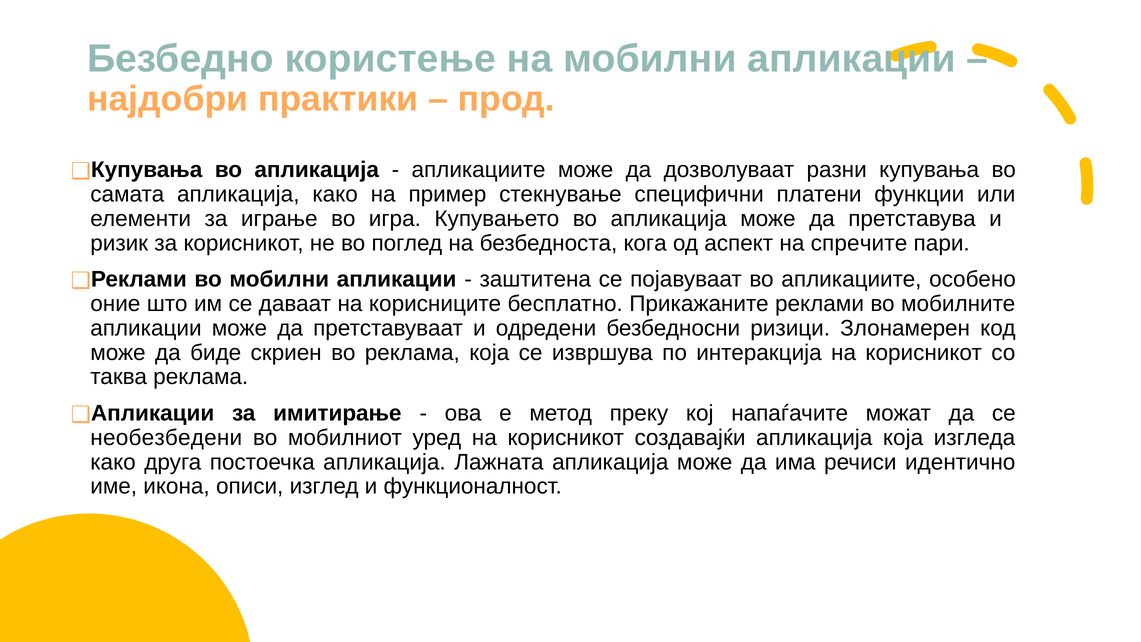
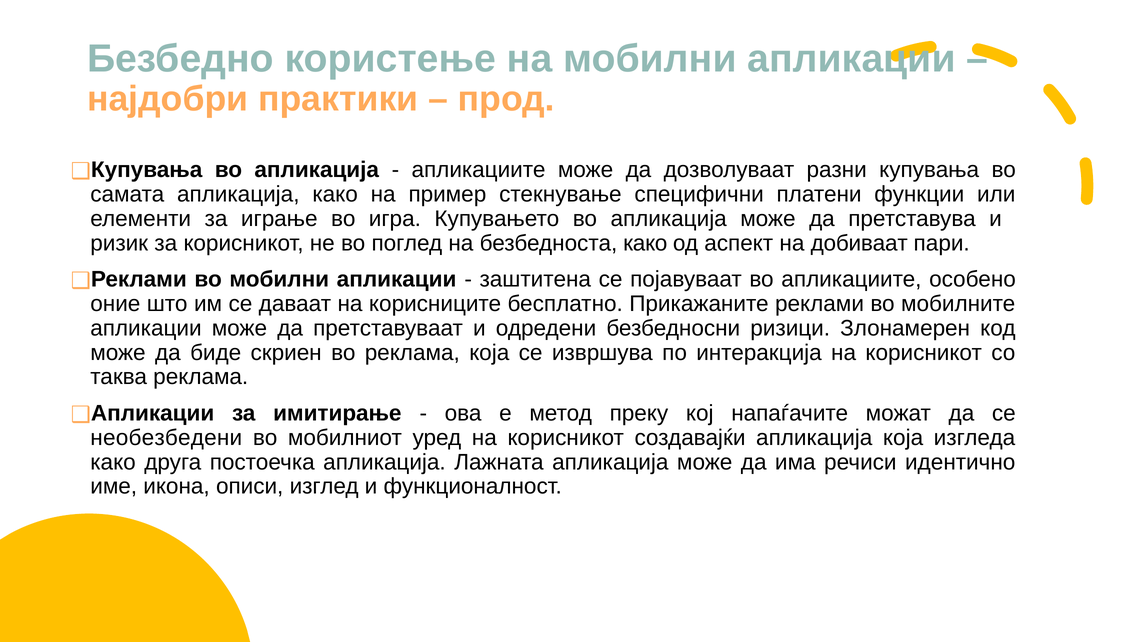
безбедноста кога: кога -> како (645, 243)
спречите: спречите -> добиваат (859, 243)
